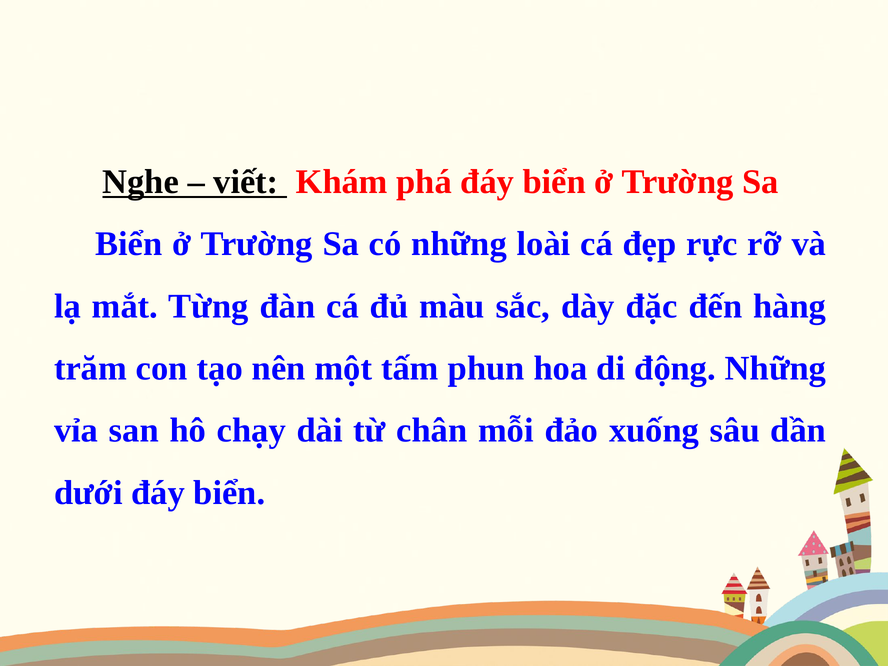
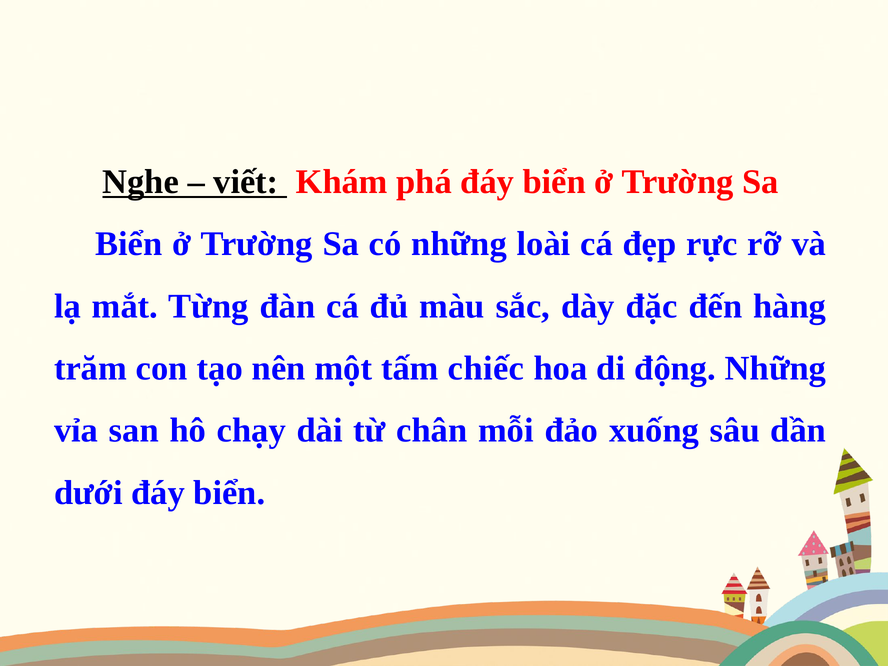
phun: phun -> chiếc (486, 368)
